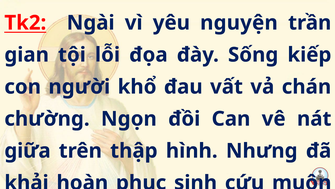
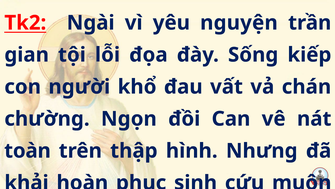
giữa: giữa -> toàn (28, 150)
